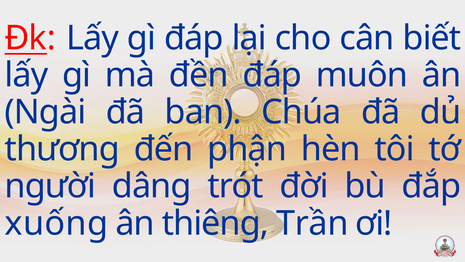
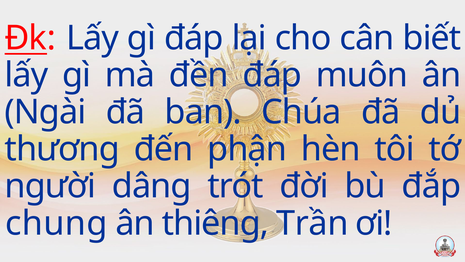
xuống: xuống -> chung (56, 223)
